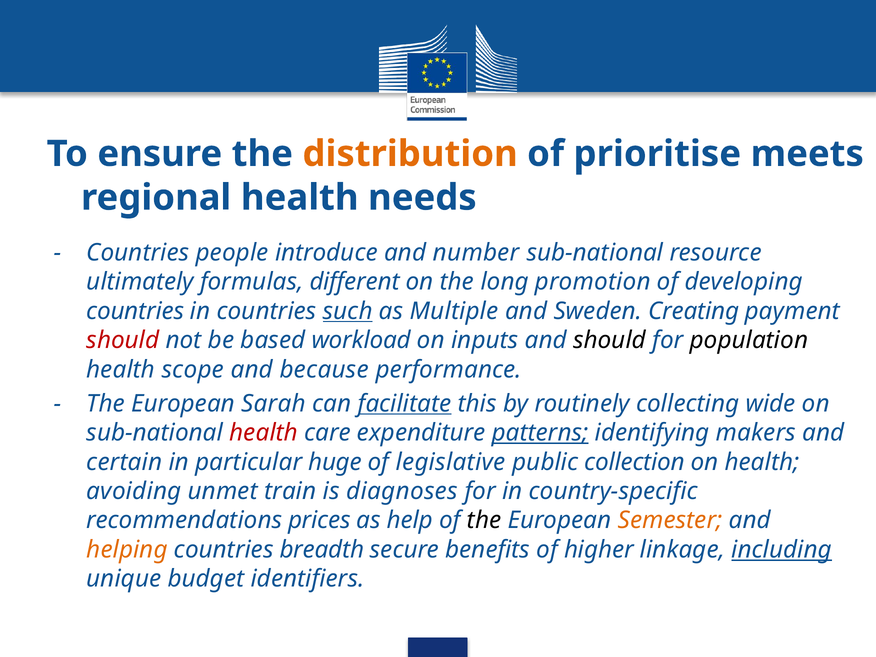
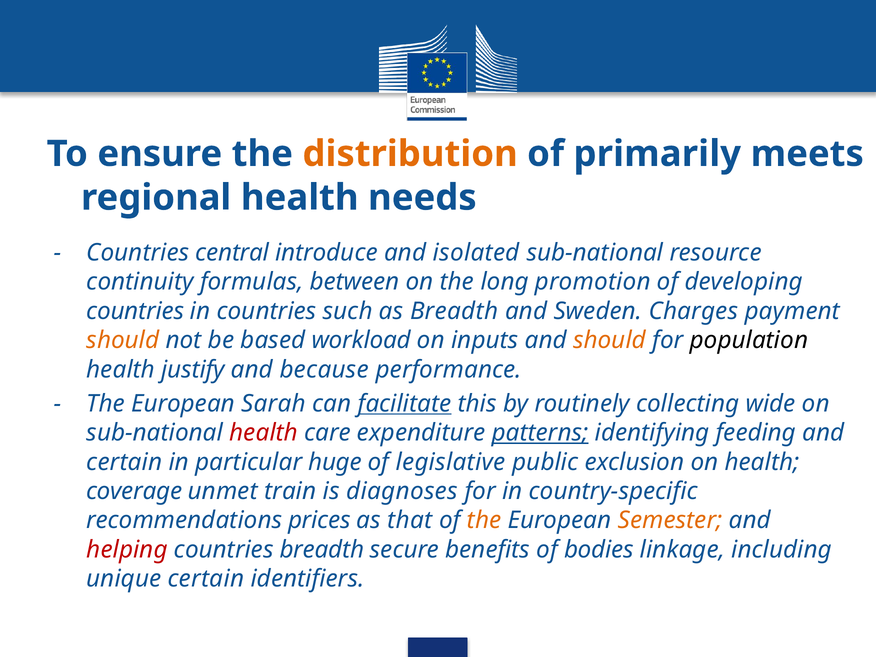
prioritise: prioritise -> primarily (657, 154)
people: people -> central (232, 253)
number: number -> isolated (476, 253)
ultimately: ultimately -> continuity (140, 282)
different: different -> between (355, 282)
such underline: present -> none (348, 311)
as Multiple: Multiple -> Breadth (454, 311)
Creating: Creating -> Charges (693, 311)
should colour: red -> orange (123, 340)
should colour: black -> orange (609, 340)
scope: scope -> justify (193, 369)
makers: makers -> feeding (756, 433)
collection: collection -> exclusion (634, 462)
avoiding: avoiding -> coverage (134, 491)
help: help -> that (410, 520)
the colour: black -> orange (484, 520)
helping colour: orange -> red (127, 550)
higher: higher -> bodies (599, 550)
including underline: present -> none (782, 550)
unique budget: budget -> certain (206, 579)
